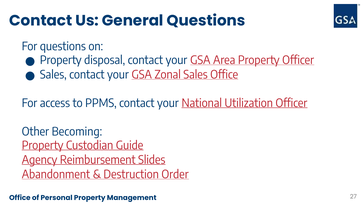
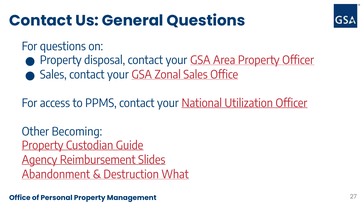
Order: Order -> What (175, 175)
